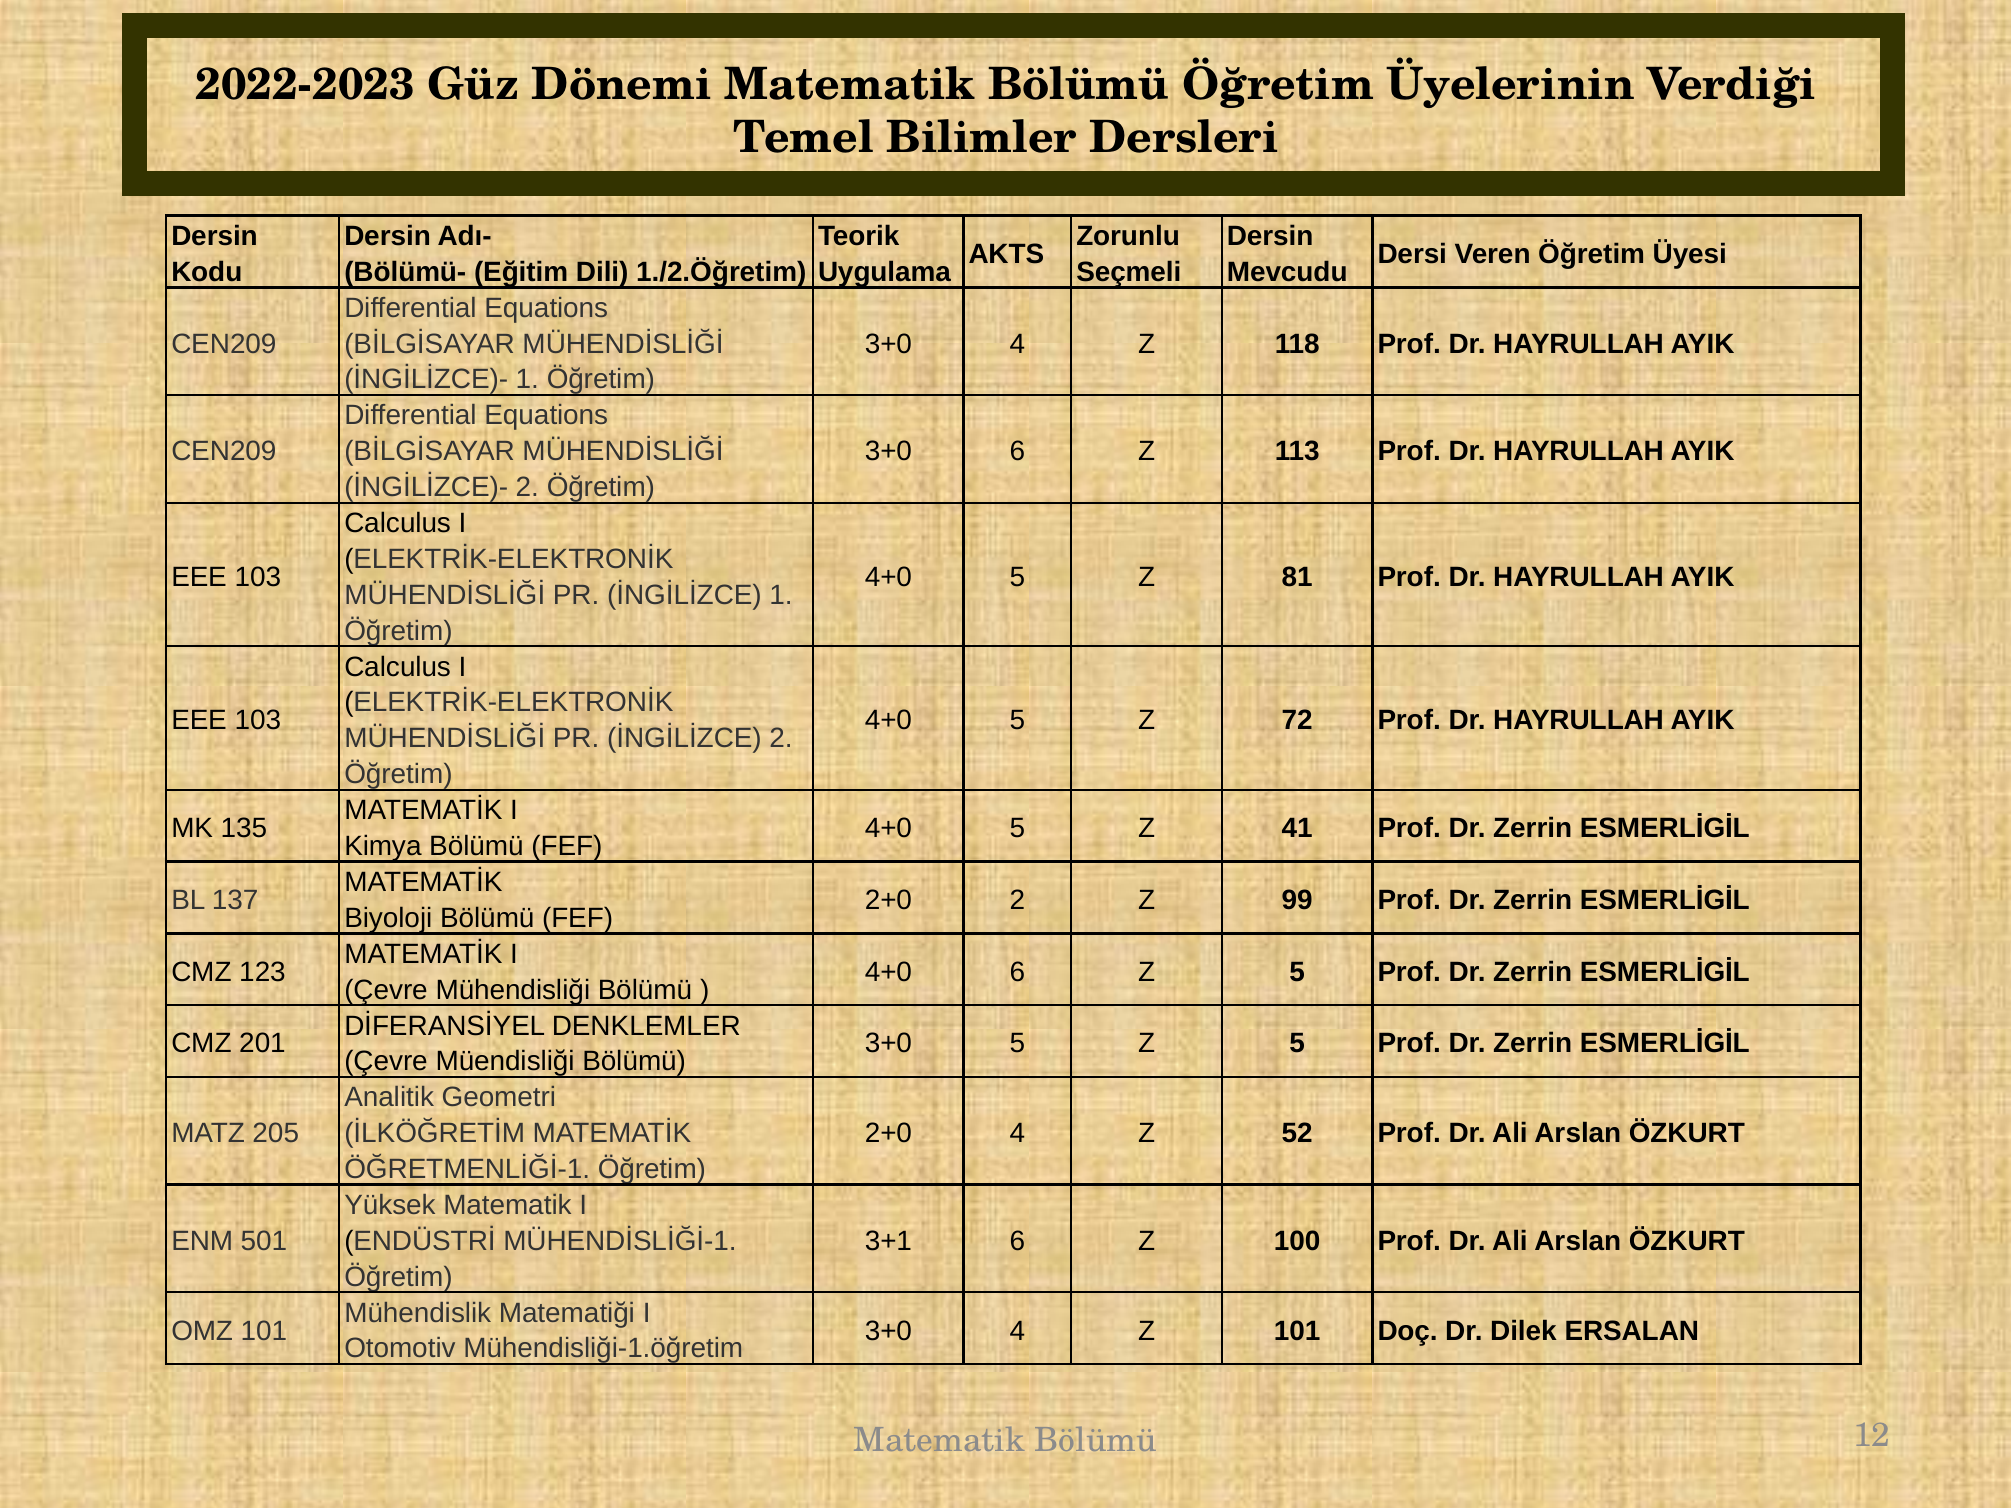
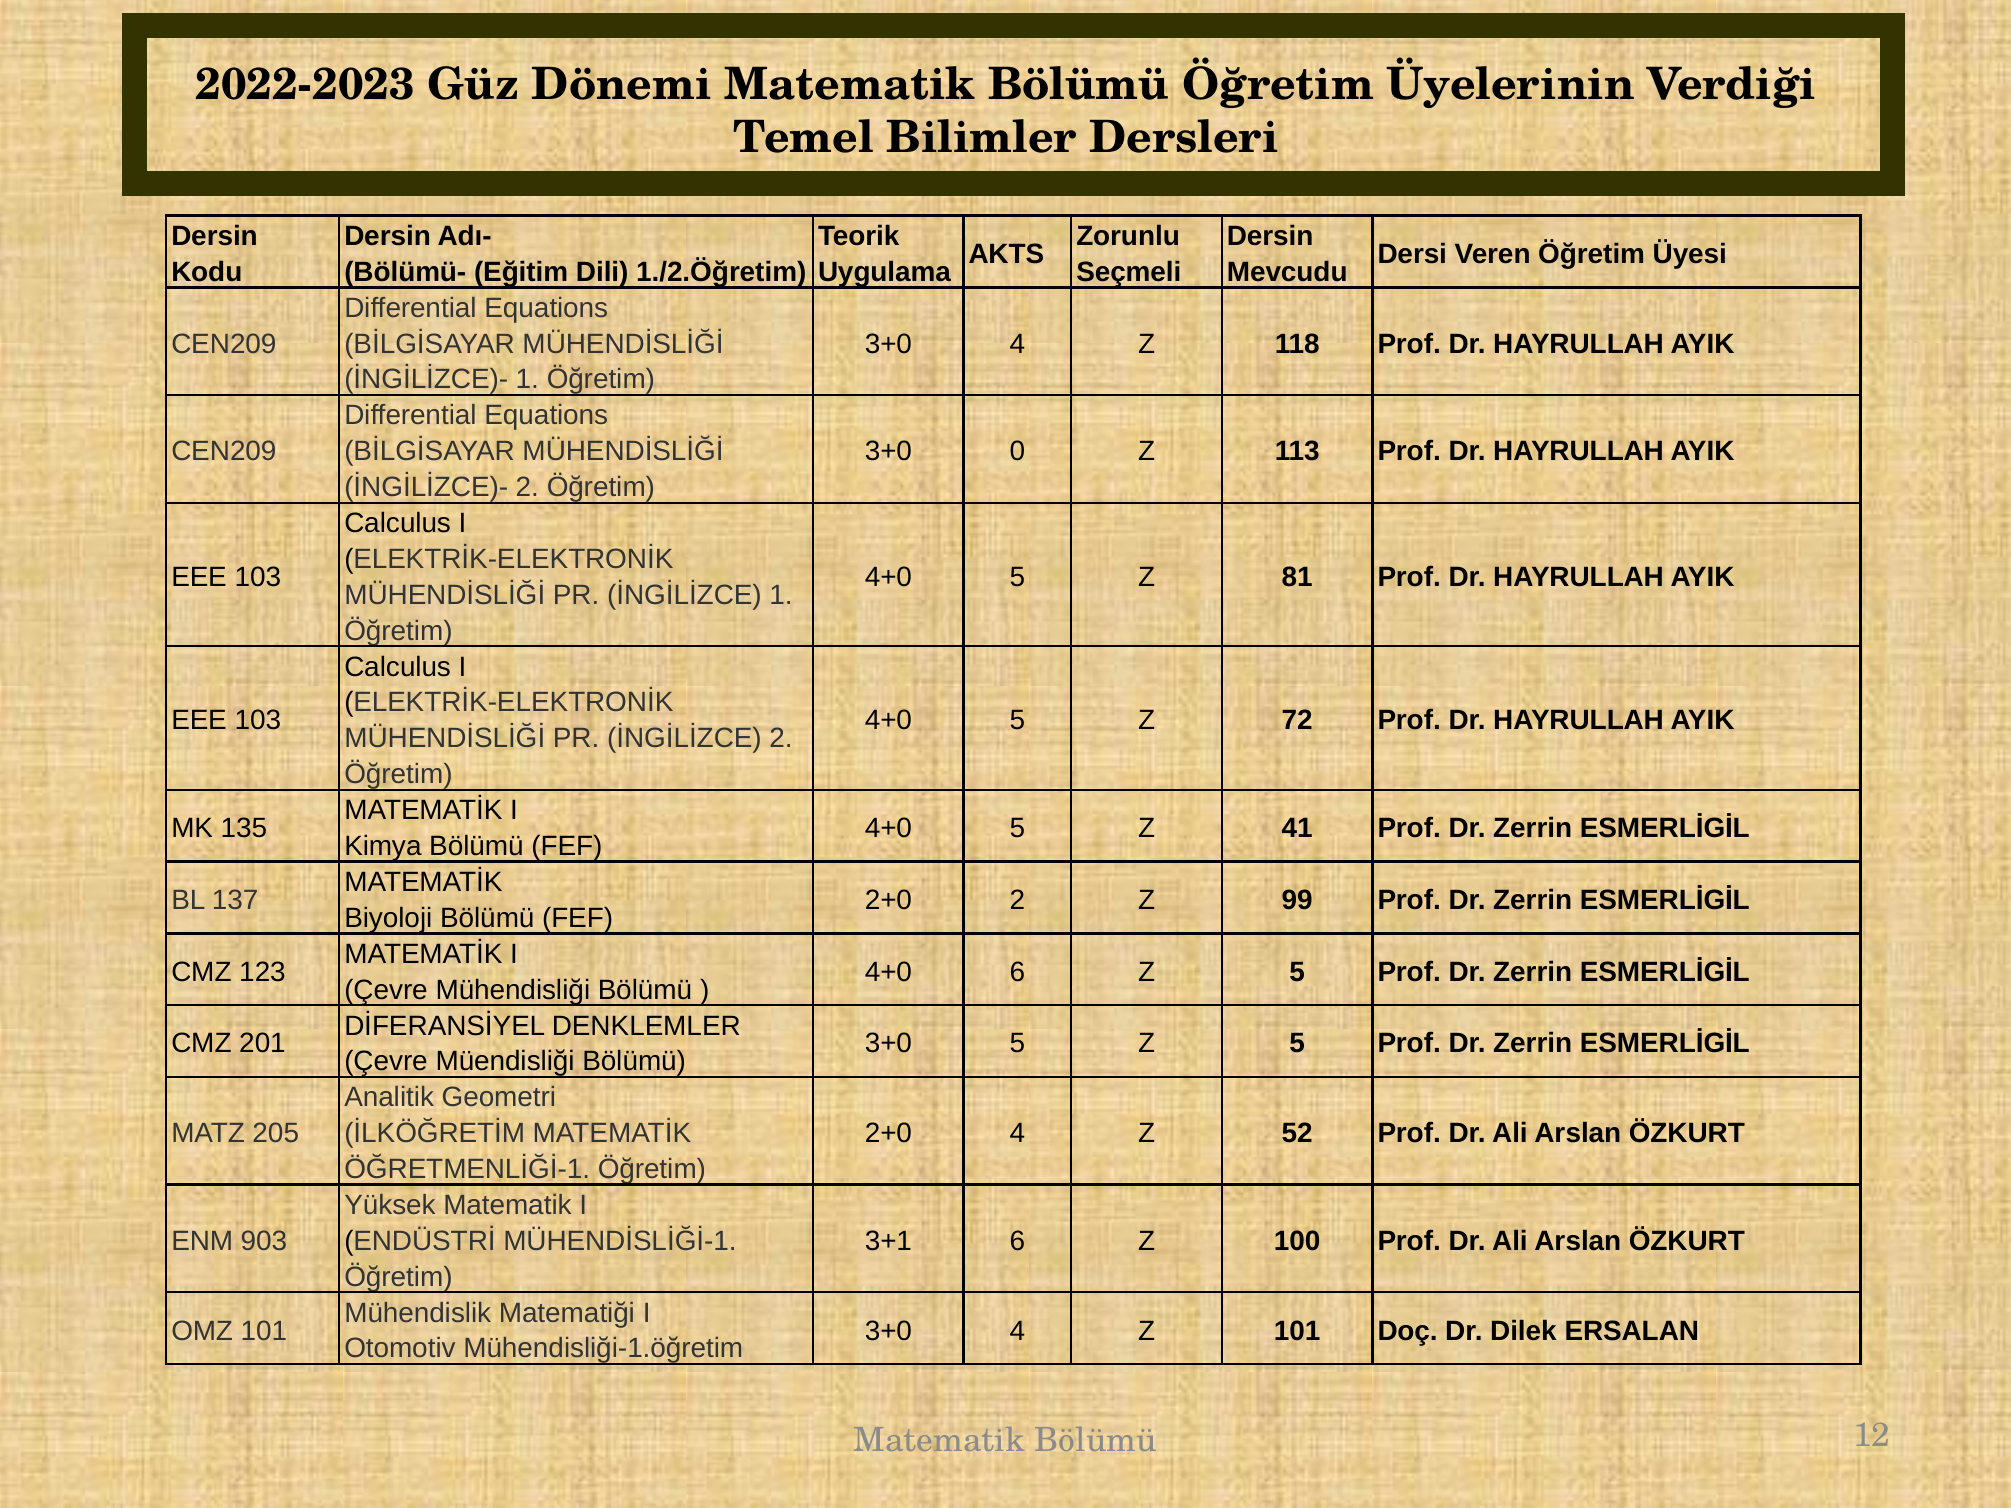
3+0 6: 6 -> 0 (1017, 452)
501: 501 -> 903 (264, 1241)
